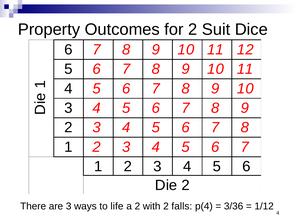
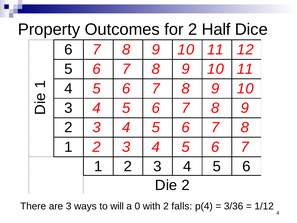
Suit: Suit -> Half (216, 30)
life: life -> will (117, 206)
a 2: 2 -> 0 (137, 206)
